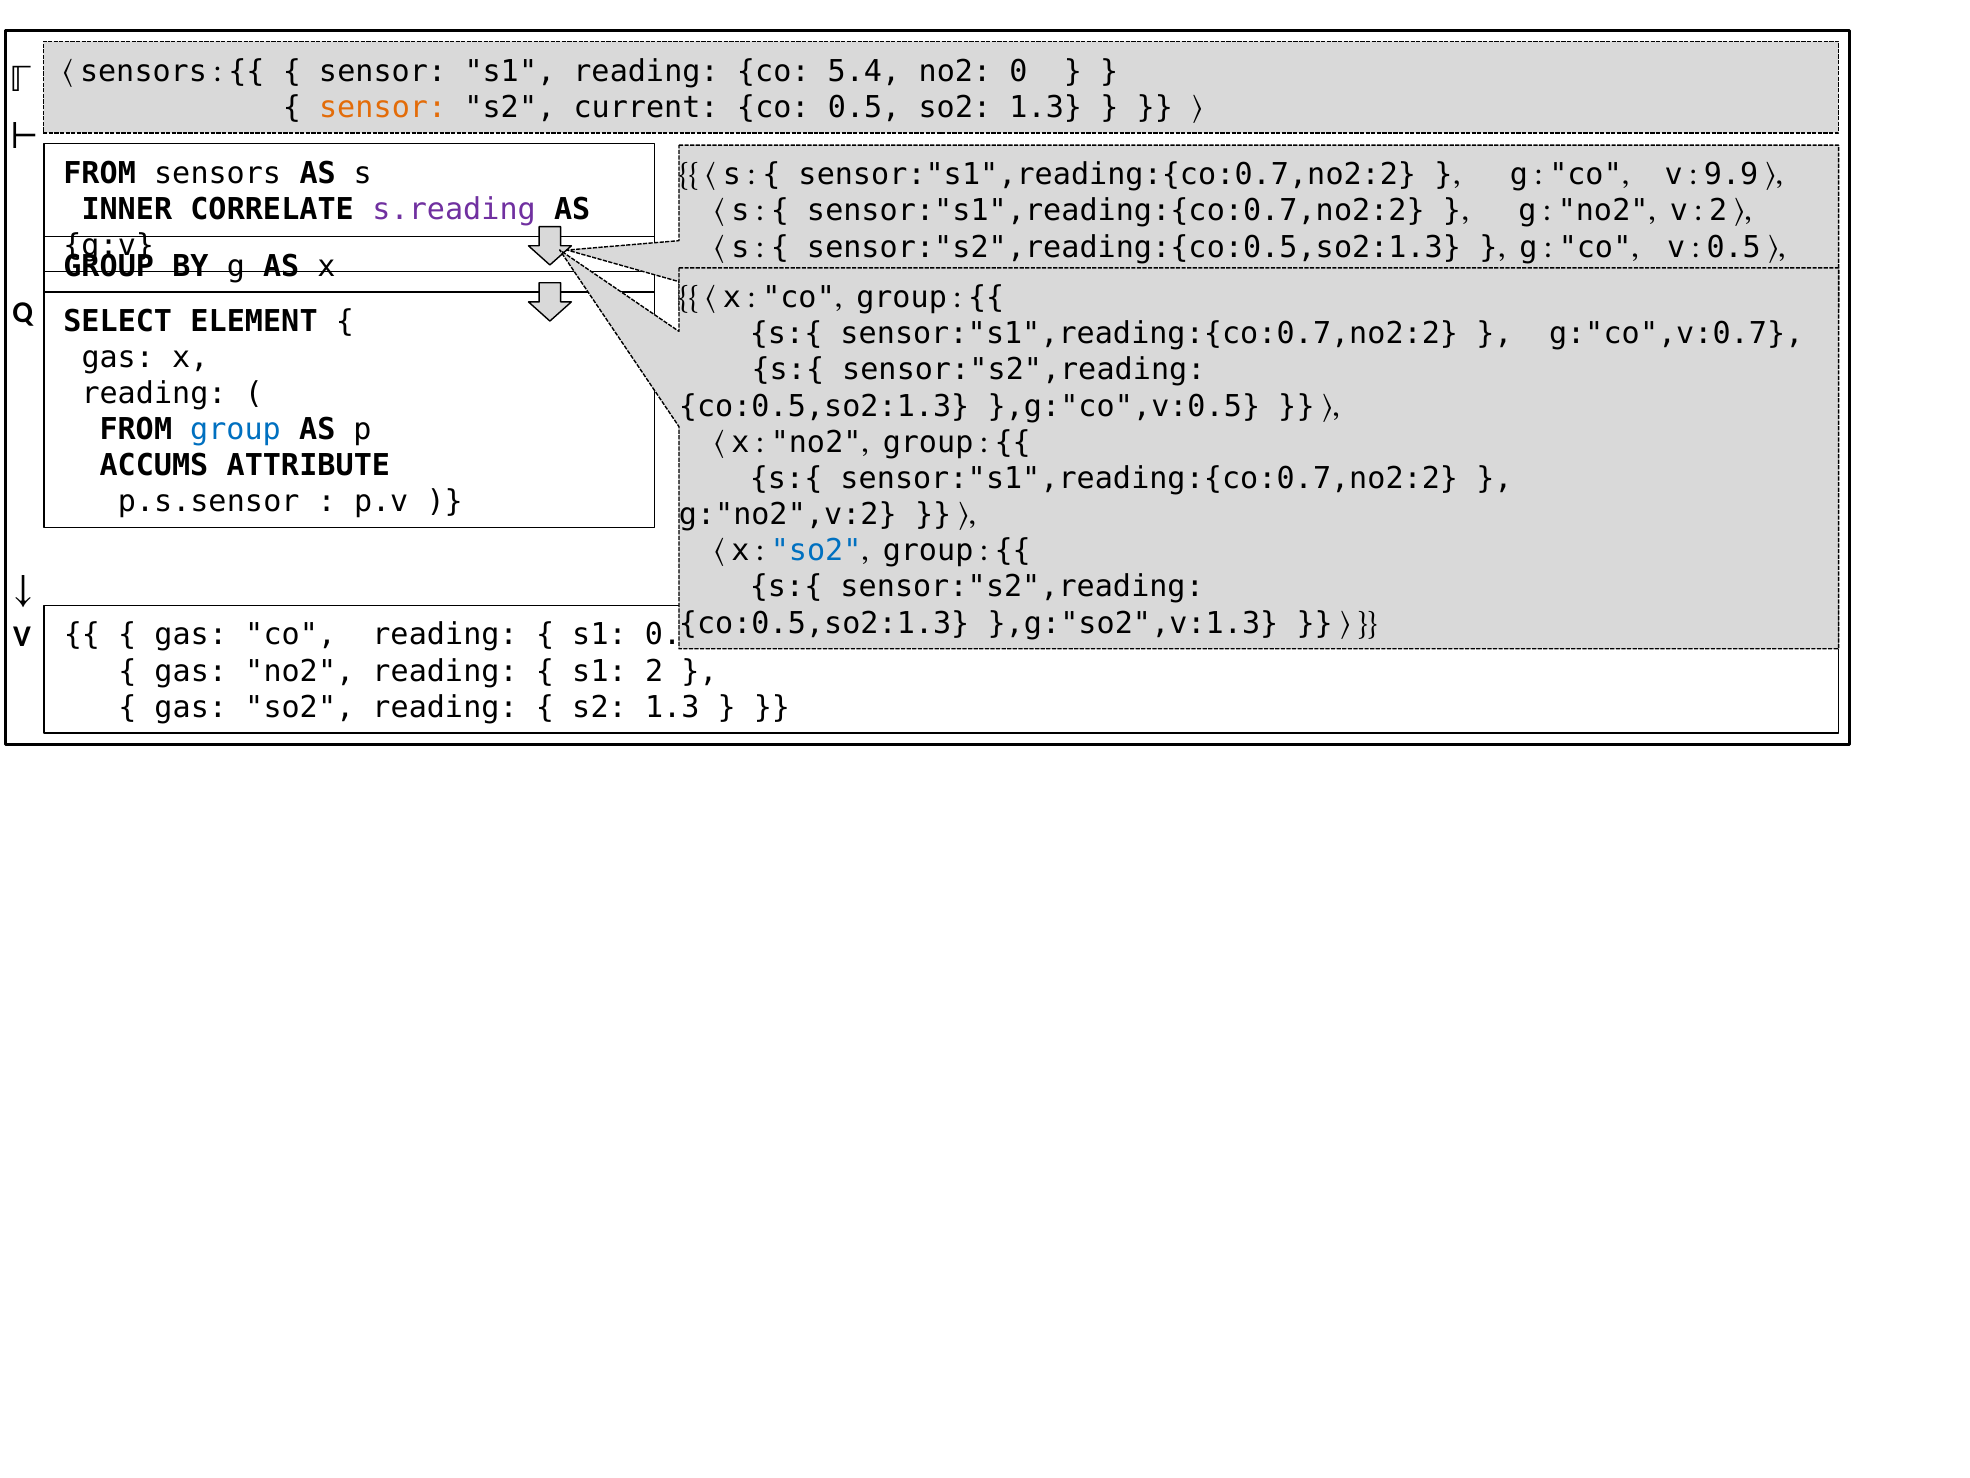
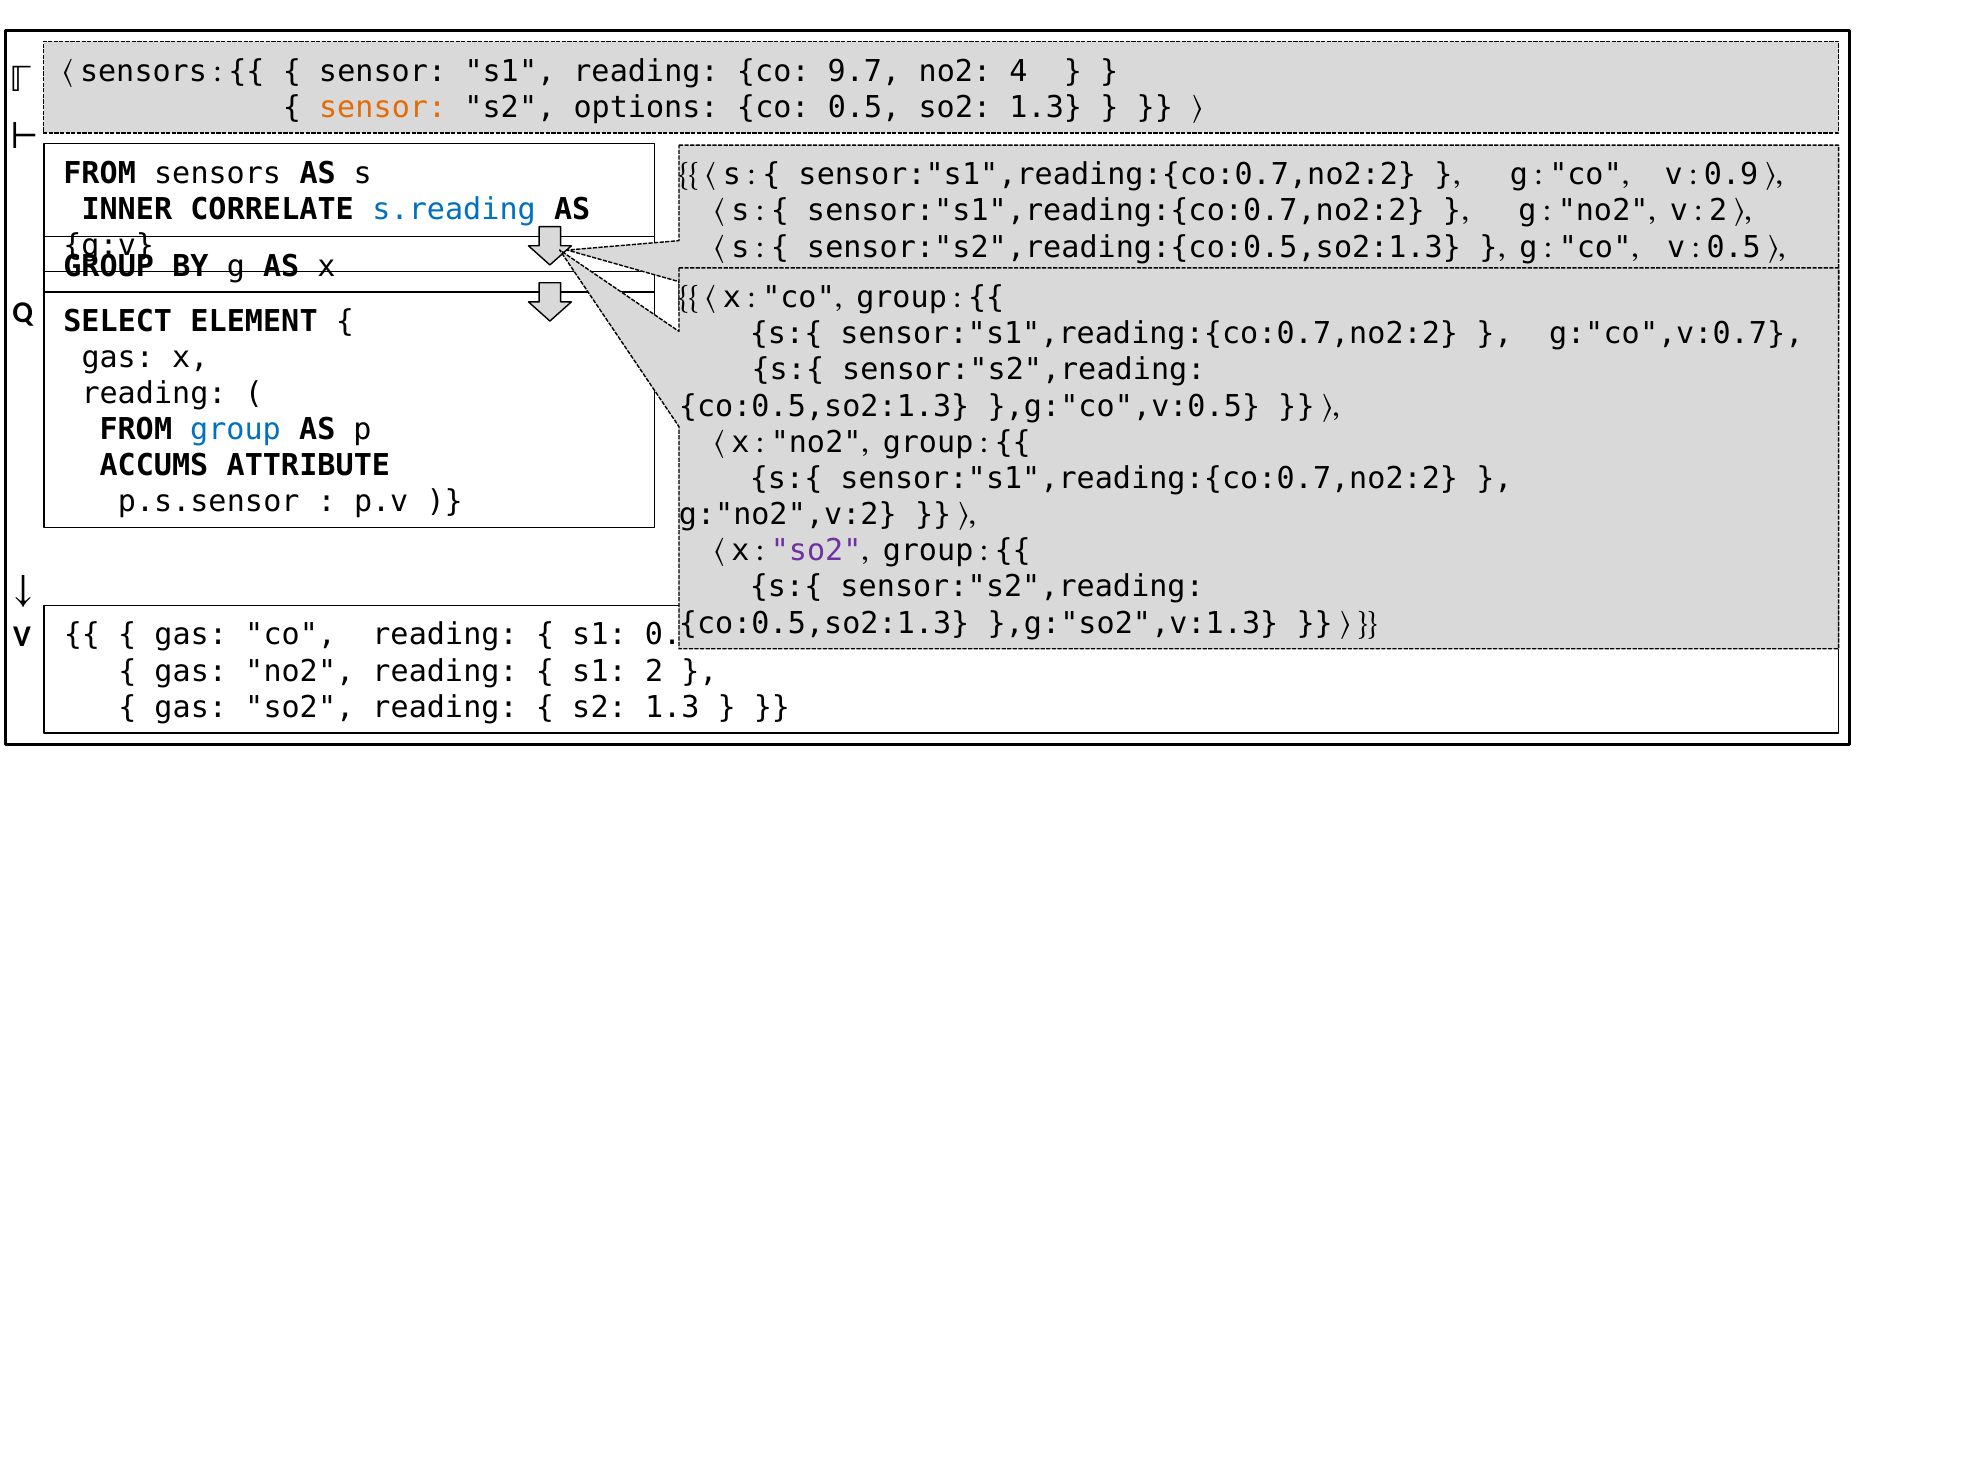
5.4: 5.4 -> 9.7 (864, 71)
0: 0 -> 4 (1018, 71)
current: current -> options (646, 107)
9.9: 9.9 -> 0.9 (1731, 175)
s.reading colour: purple -> blue (454, 210)
so2 colour: blue -> purple (816, 551)
